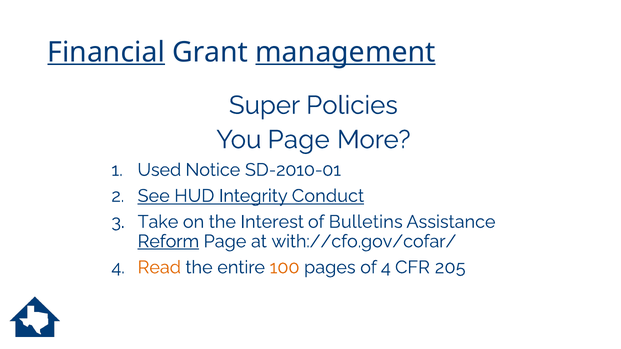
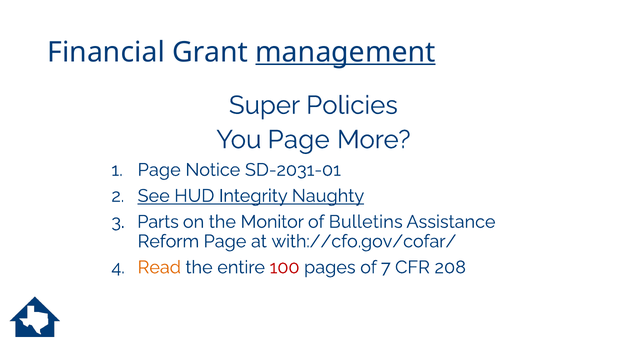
Financial underline: present -> none (106, 52)
Used: Used -> Page (159, 170)
SD-2010-01: SD-2010-01 -> SD-2031-01 (293, 170)
Conduct: Conduct -> Naughty (328, 196)
Take: Take -> Parts (158, 222)
Interest: Interest -> Monitor (272, 222)
Reform underline: present -> none (168, 242)
100 colour: orange -> red (285, 268)
of 4: 4 -> 7 (386, 268)
205: 205 -> 208 (450, 268)
